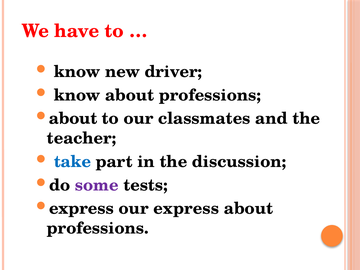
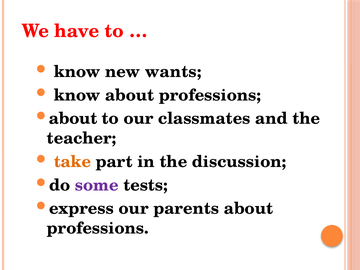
driver: driver -> wants (173, 72)
take colour: blue -> orange (72, 162)
our express: express -> parents (186, 209)
